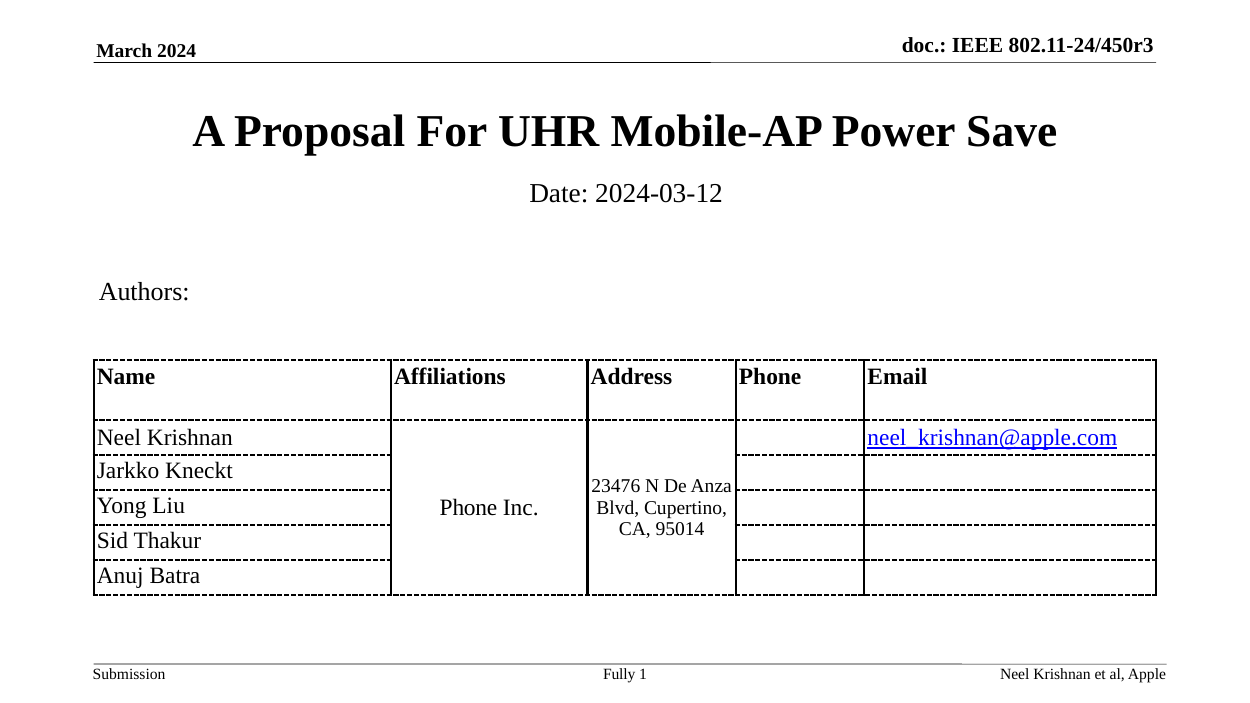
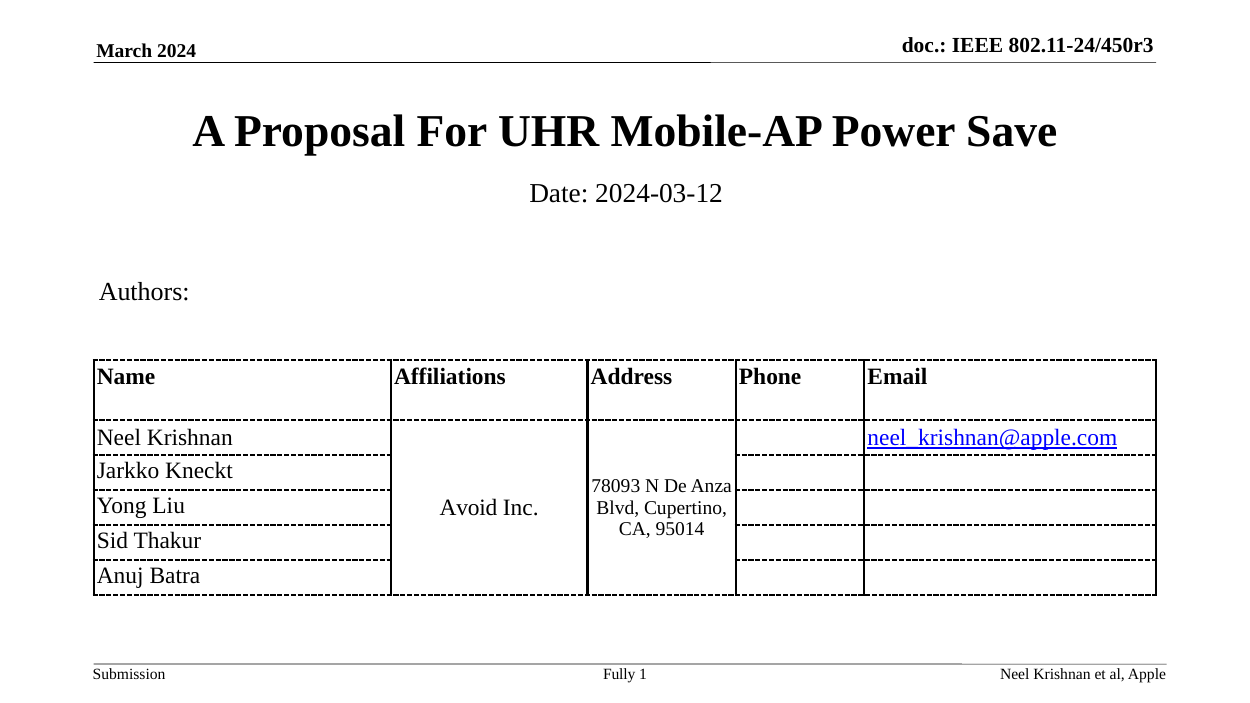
23476: 23476 -> 78093 (616, 486)
Phone: Phone -> Avoid (469, 508)
